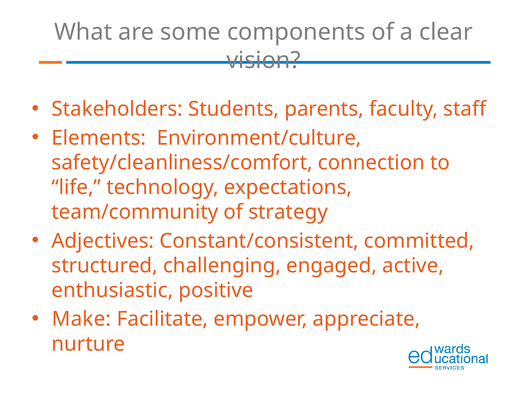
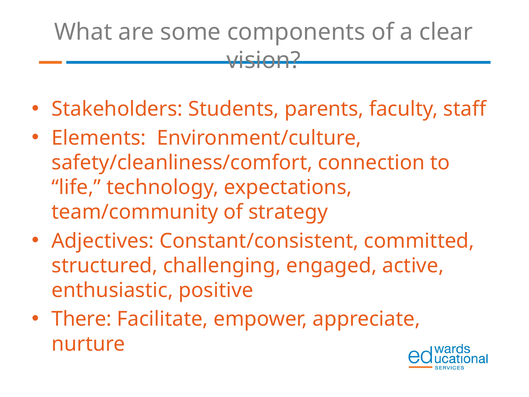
Make: Make -> There (82, 319)
